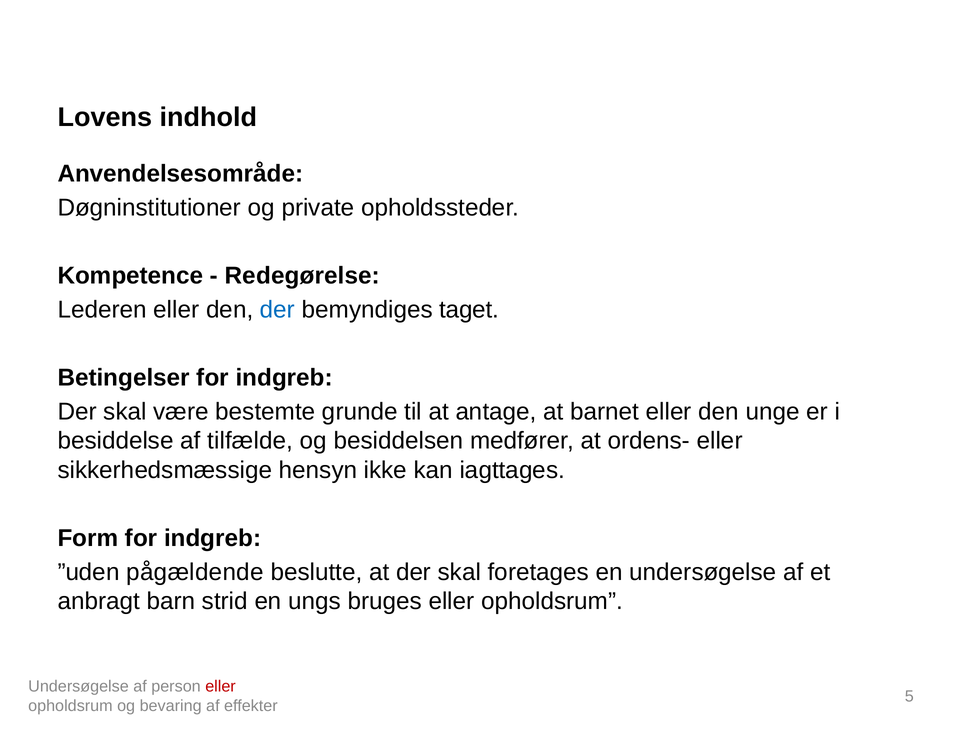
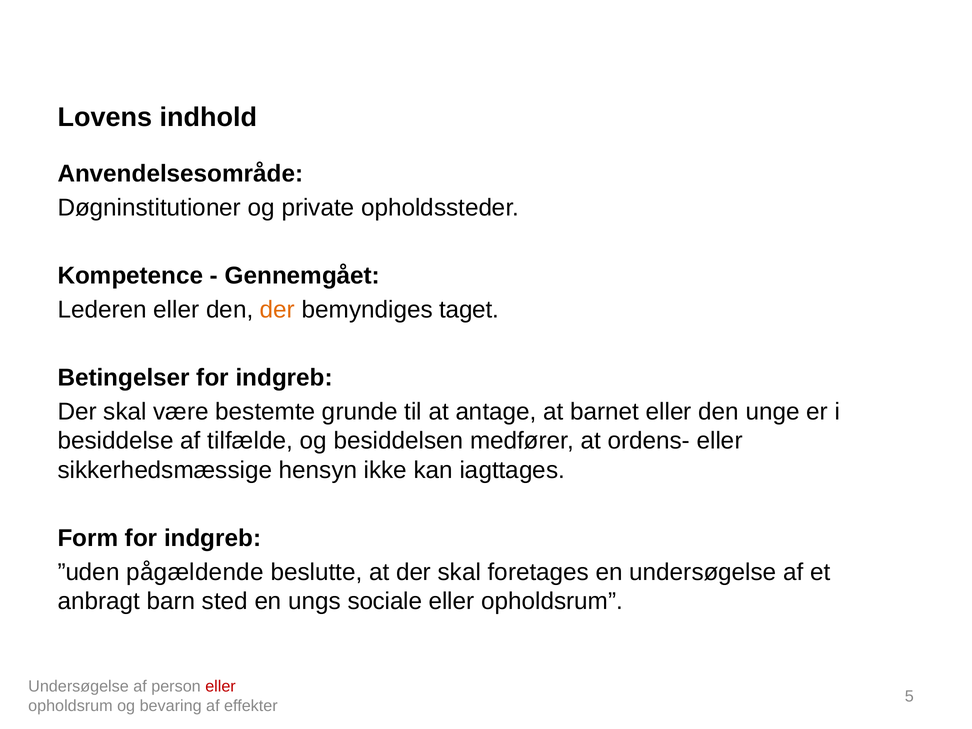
Redegørelse: Redegørelse -> Gennemgået (302, 276)
der colour: blue -> orange (278, 310)
strid: strid -> sted (225, 601)
bruges: bruges -> sociale (385, 601)
